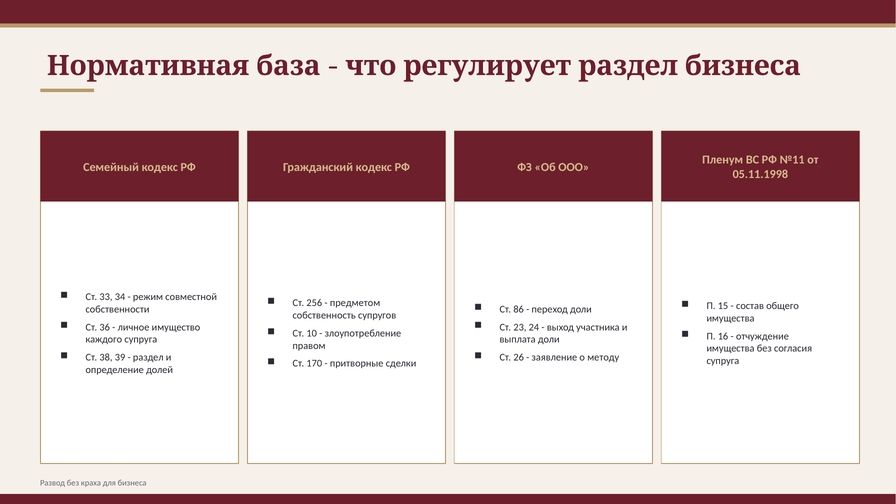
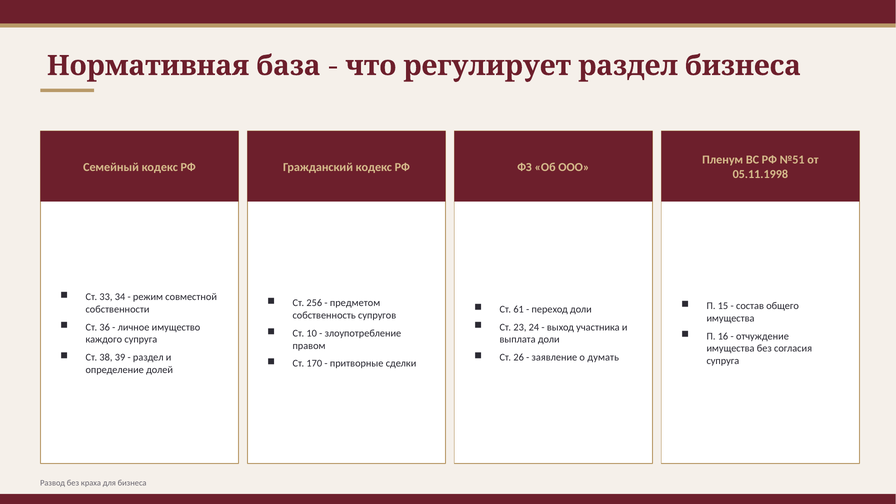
№11: №11 -> №51 (792, 160)
86: 86 -> 61 (519, 309)
методу: методу -> думать (603, 357)
